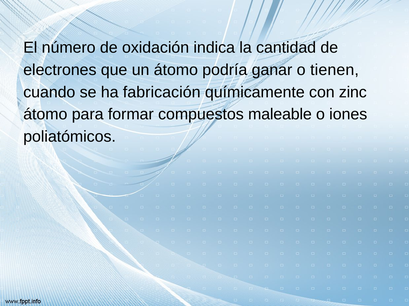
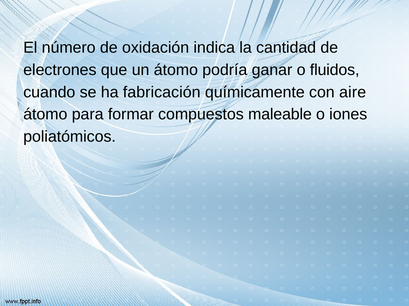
tienen: tienen -> fluidos (335, 70)
zinc: zinc -> aire (353, 92)
